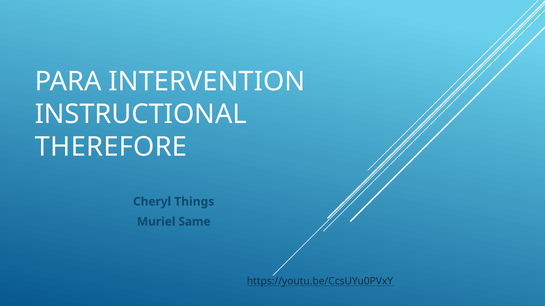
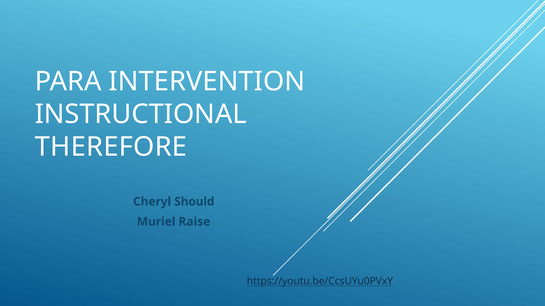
Things: Things -> Should (194, 202)
Same: Same -> Raise (194, 222)
